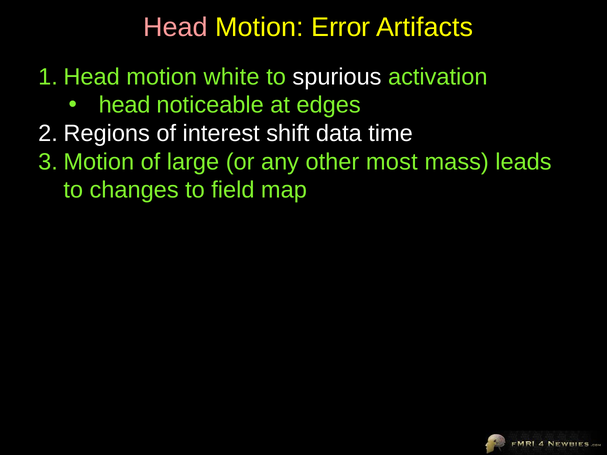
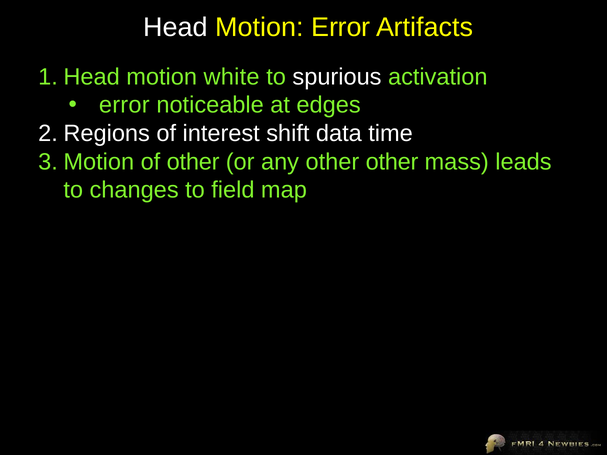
Head colour: pink -> white (176, 27)
head: head -> error (124, 105)
of large: large -> other (193, 162)
other most: most -> other (392, 162)
